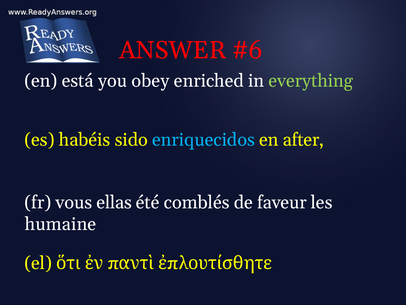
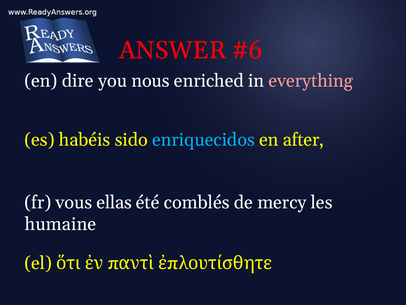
está: está -> dire (78, 81)
obey: obey -> nous (151, 81)
everything colour: light green -> pink (311, 81)
faveur: faveur -> mercy (282, 202)
